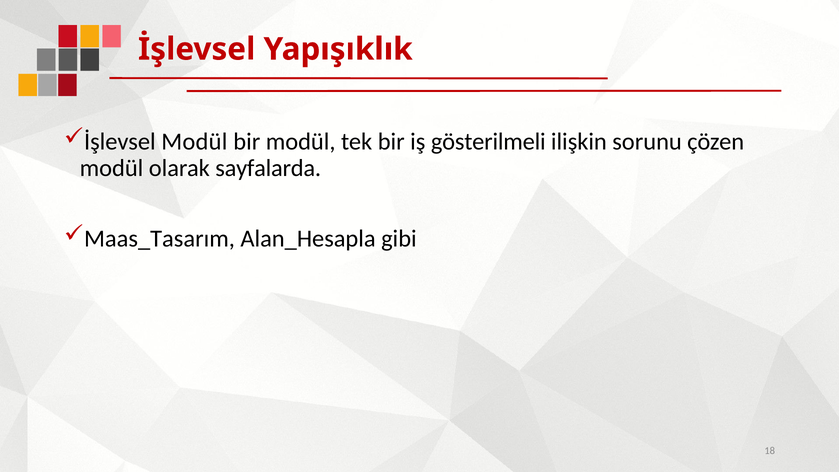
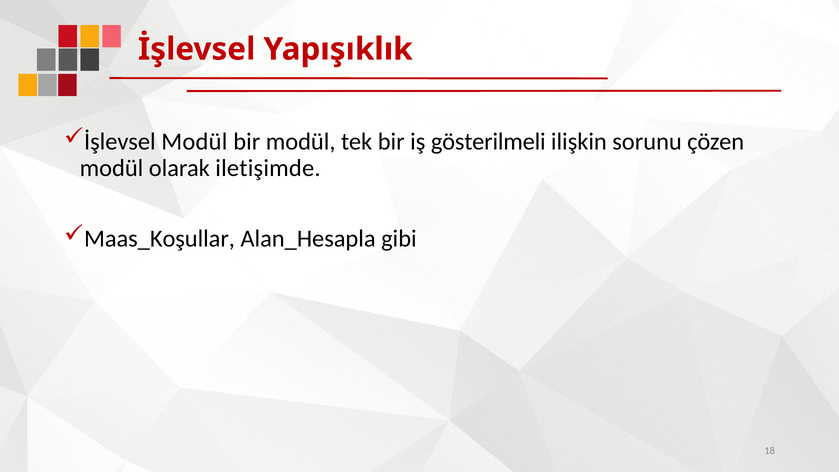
sayfalarda: sayfalarda -> iletişimde (268, 168)
Maas_Tasarım: Maas_Tasarım -> Maas_Koşullar (160, 239)
